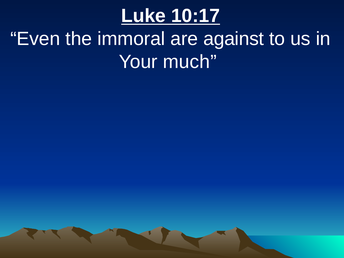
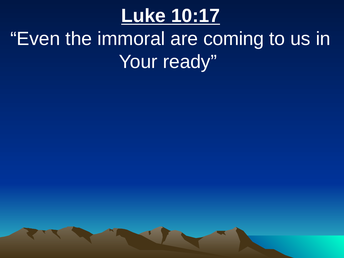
against: against -> coming (234, 39)
much: much -> ready (190, 62)
